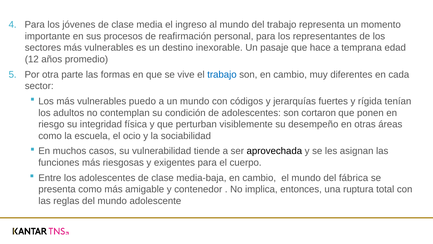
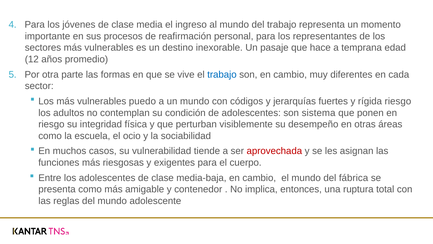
rígida tenían: tenían -> riesgo (398, 101)
cortaron: cortaron -> sistema (319, 113)
aprovechada colour: black -> red (274, 151)
